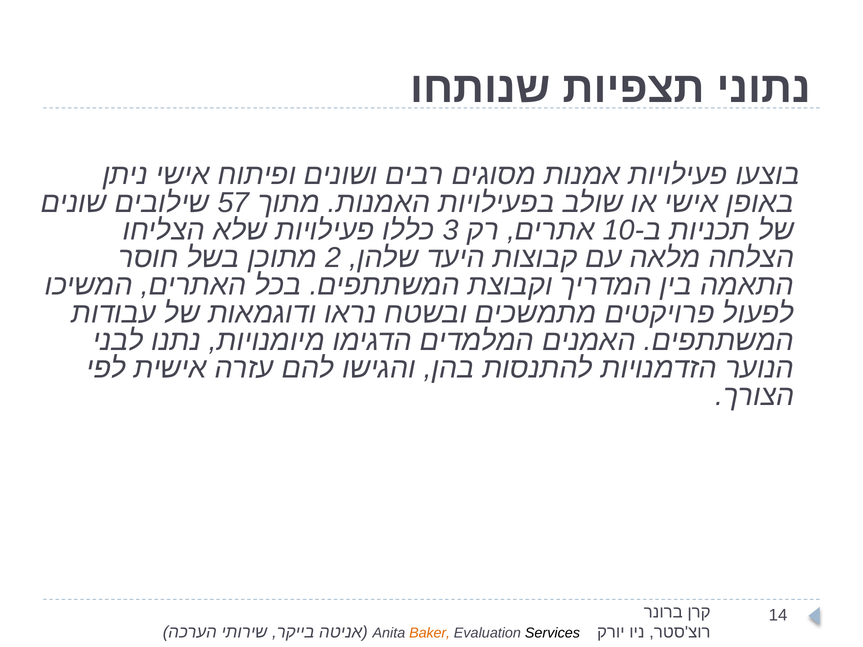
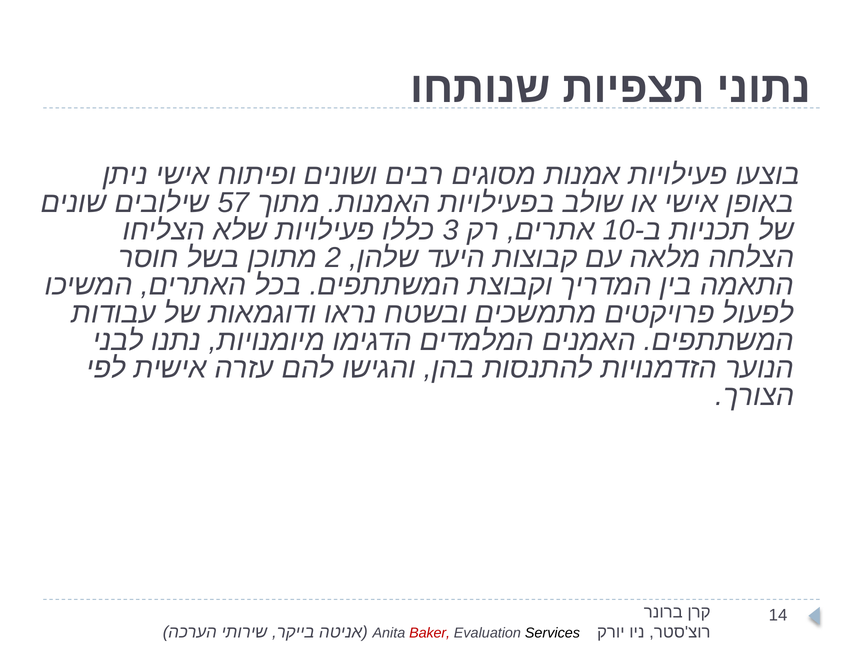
Baker colour: orange -> red (430, 633)
